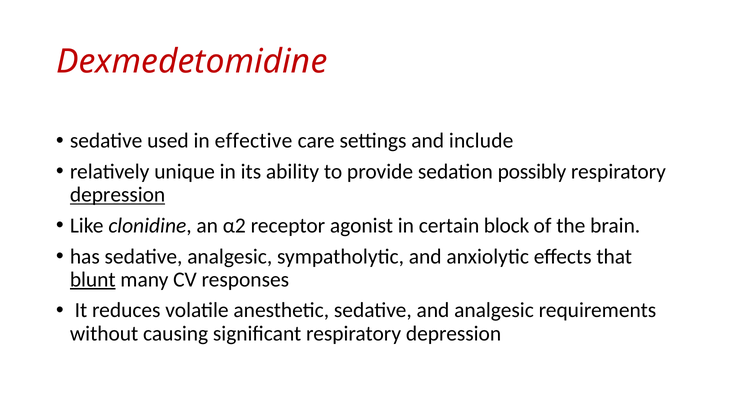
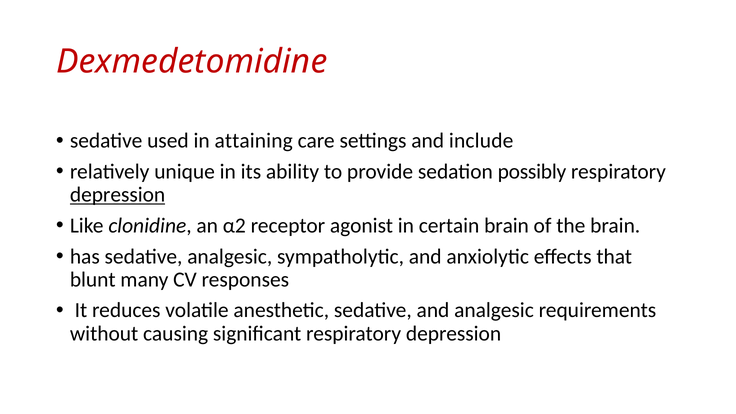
effective: effective -> attaining (254, 141)
certain block: block -> brain (507, 226)
blunt underline: present -> none (93, 280)
